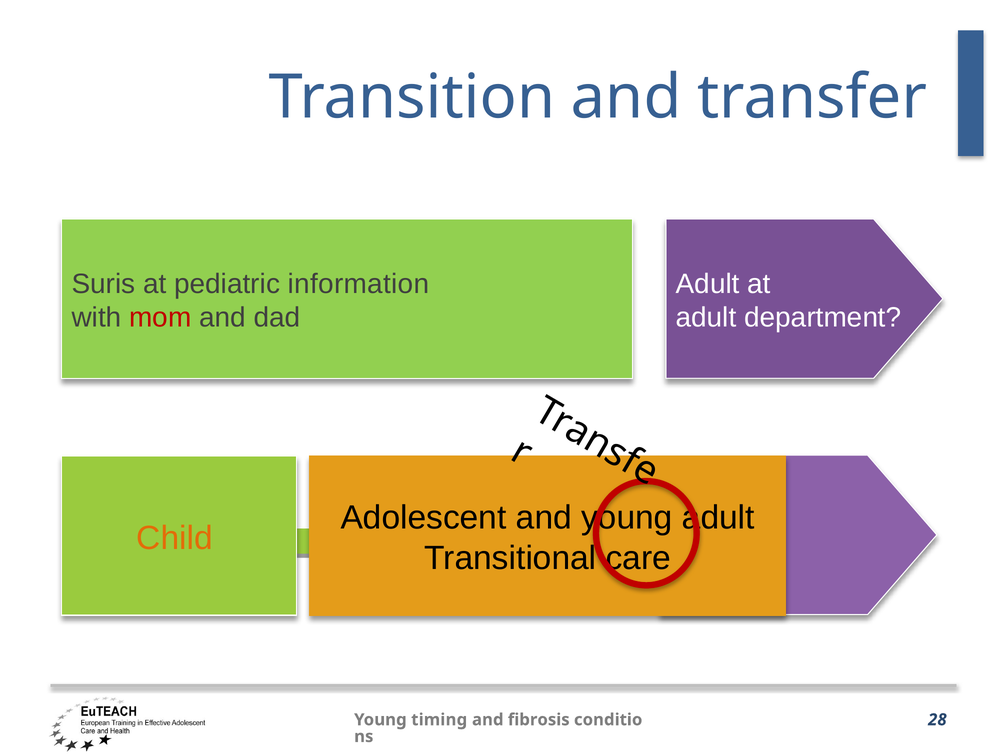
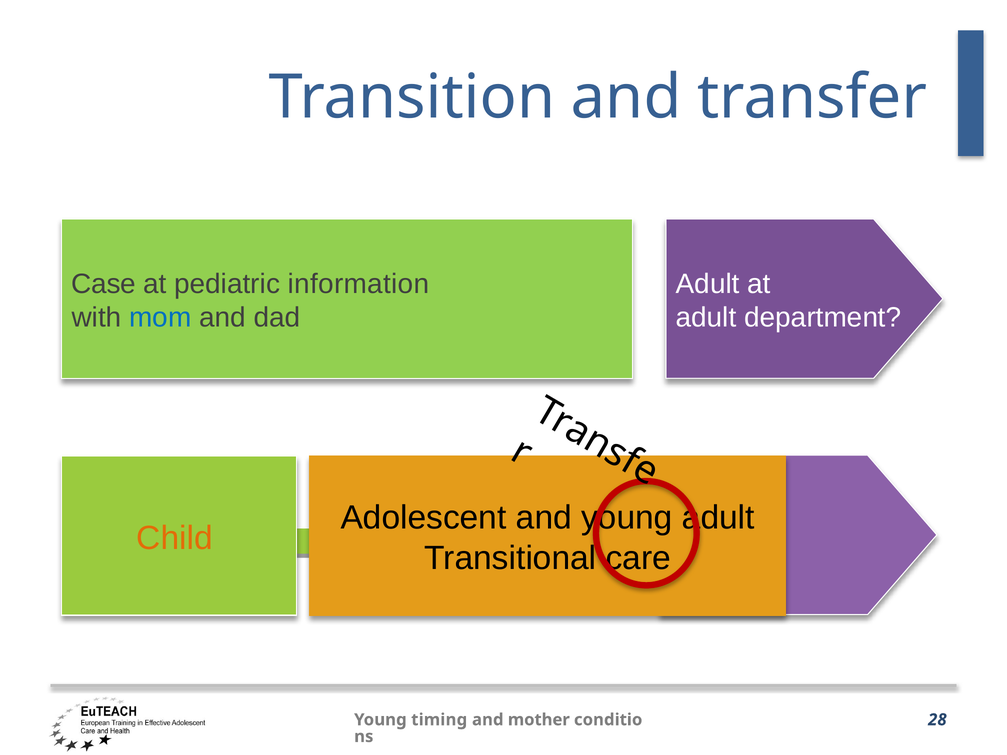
Suris: Suris -> Case (104, 284)
mom colour: red -> blue (160, 317)
fibrosis: fibrosis -> mother (539, 720)
